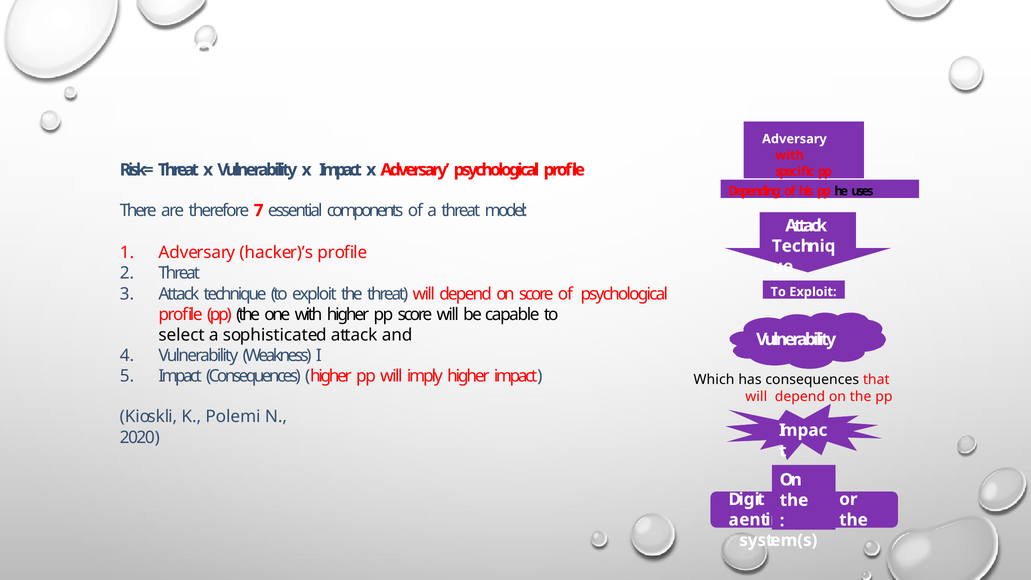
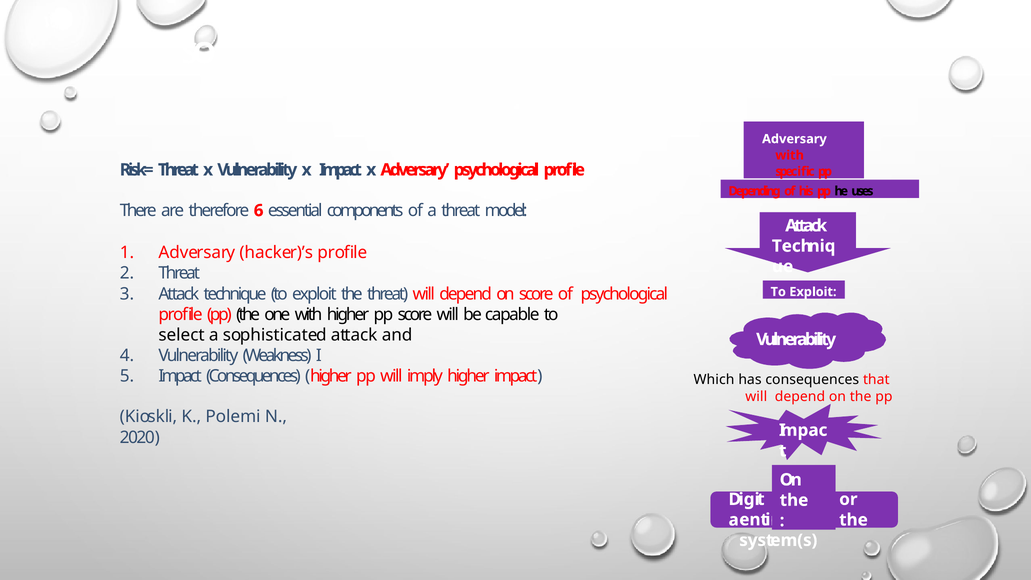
7: 7 -> 6 (259, 211)
